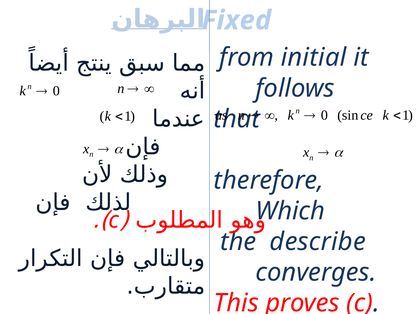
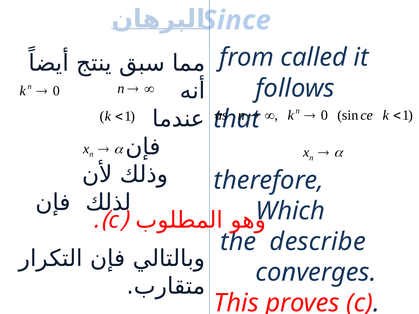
Fixed: Fixed -> Since (236, 20)
initial: initial -> called (314, 58)
